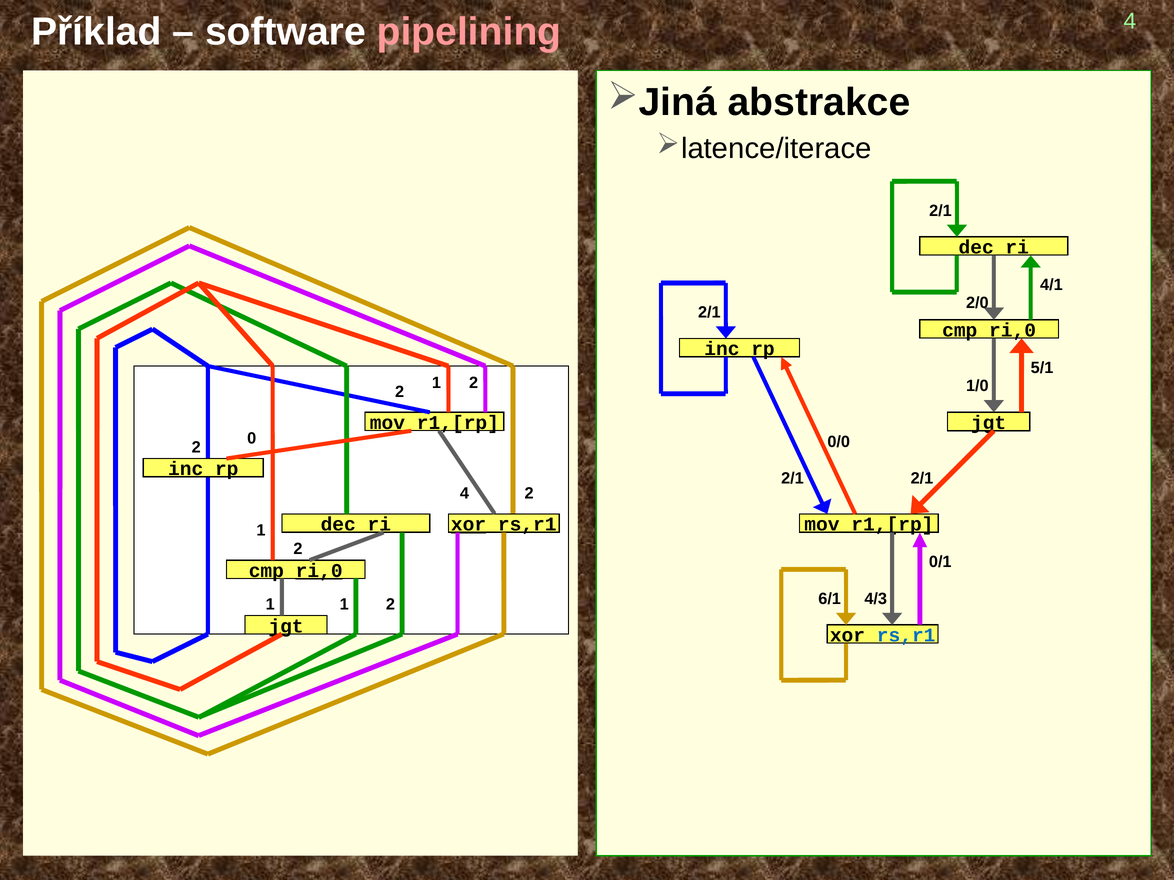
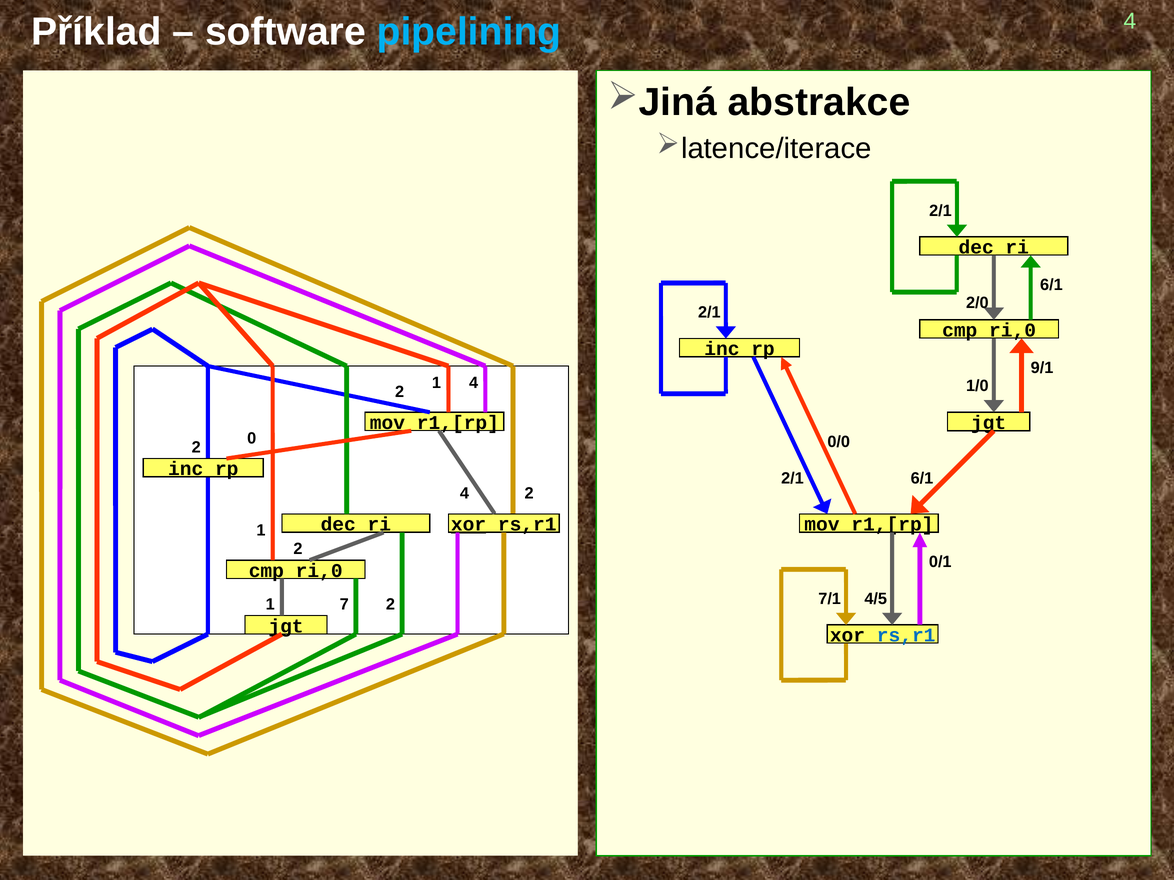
pipelining colour: pink -> light blue (469, 32)
4/1: 4/1 -> 6/1 (1051, 285)
5/1: 5/1 -> 9/1 (1042, 368)
2: 2 -> 4 (474, 383)
2/1: 2/1 -> 6/1 (922, 479)
ri,0 underline: present -> none (319, 571)
6/1: 6/1 -> 7/1 (830, 599)
4/3: 4/3 -> 4/5 (876, 599)
1 1: 1 -> 7 (344, 605)
